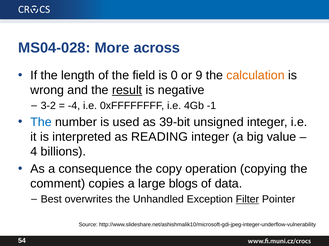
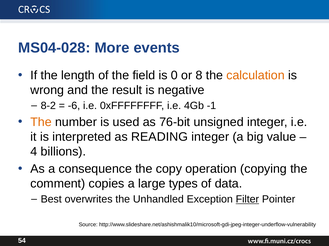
across: across -> events (157, 48)
9: 9 -> 8 (199, 76)
result underline: present -> none (127, 90)
3-2: 3-2 -> 8-2 (48, 106)
-4: -4 -> -6 (74, 106)
The colour: blue -> orange (41, 122)
39-bit: 39-bit -> 76-bit (175, 122)
blogs: blogs -> types (183, 184)
